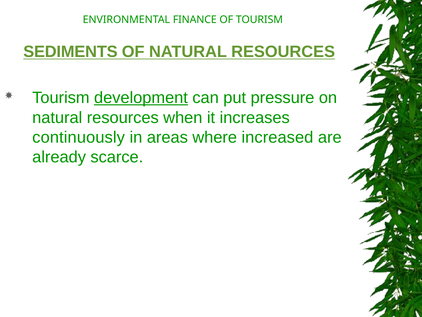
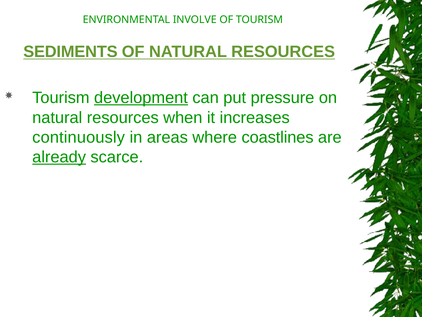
FINANCE: FINANCE -> INVOLVE (195, 20)
increased: increased -> coastlines (278, 137)
already underline: none -> present (59, 157)
